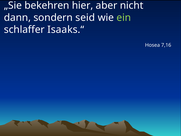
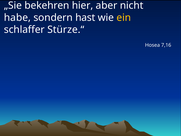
dann: dann -> habe (17, 18)
seid: seid -> hast (85, 18)
ein colour: light green -> yellow (124, 18)
Isaaks.“: Isaaks.“ -> Stürze.“ (66, 30)
